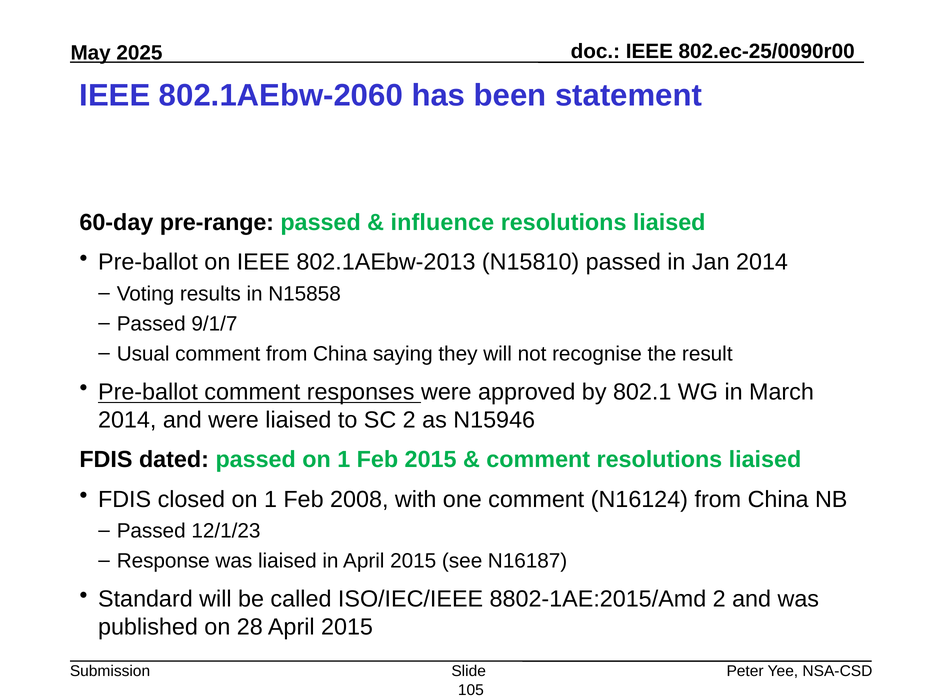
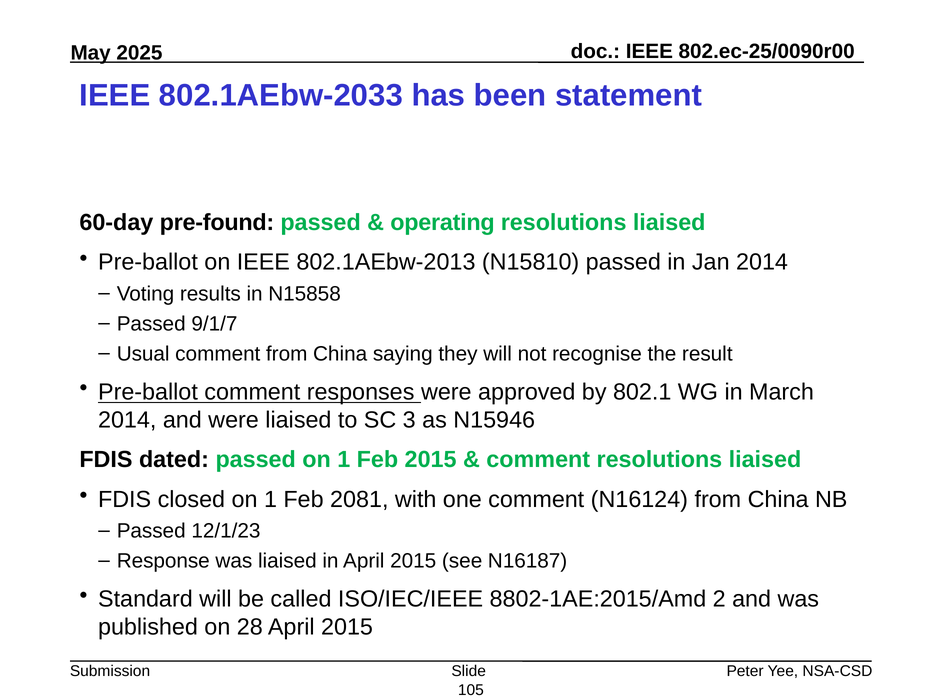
802.1AEbw-2060: 802.1AEbw-2060 -> 802.1AEbw-2033 (281, 96)
pre-range: pre-range -> pre-found (217, 223)
influence: influence -> operating (443, 223)
SC 2: 2 -> 3 (409, 420)
2008: 2008 -> 2081 (359, 500)
